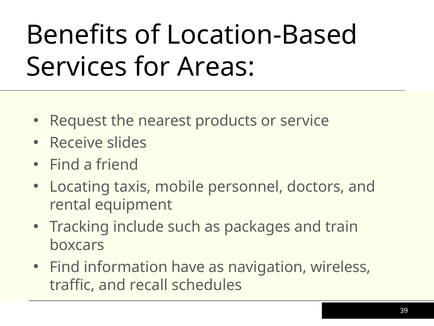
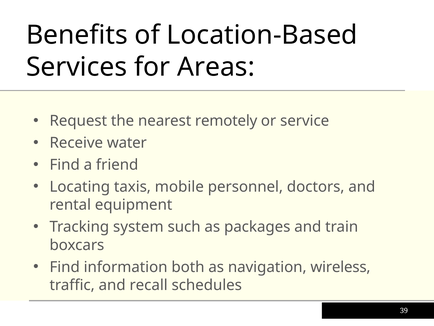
products: products -> remotely (226, 121)
slides: slides -> water (127, 143)
include: include -> system (138, 227)
have: have -> both (188, 267)
